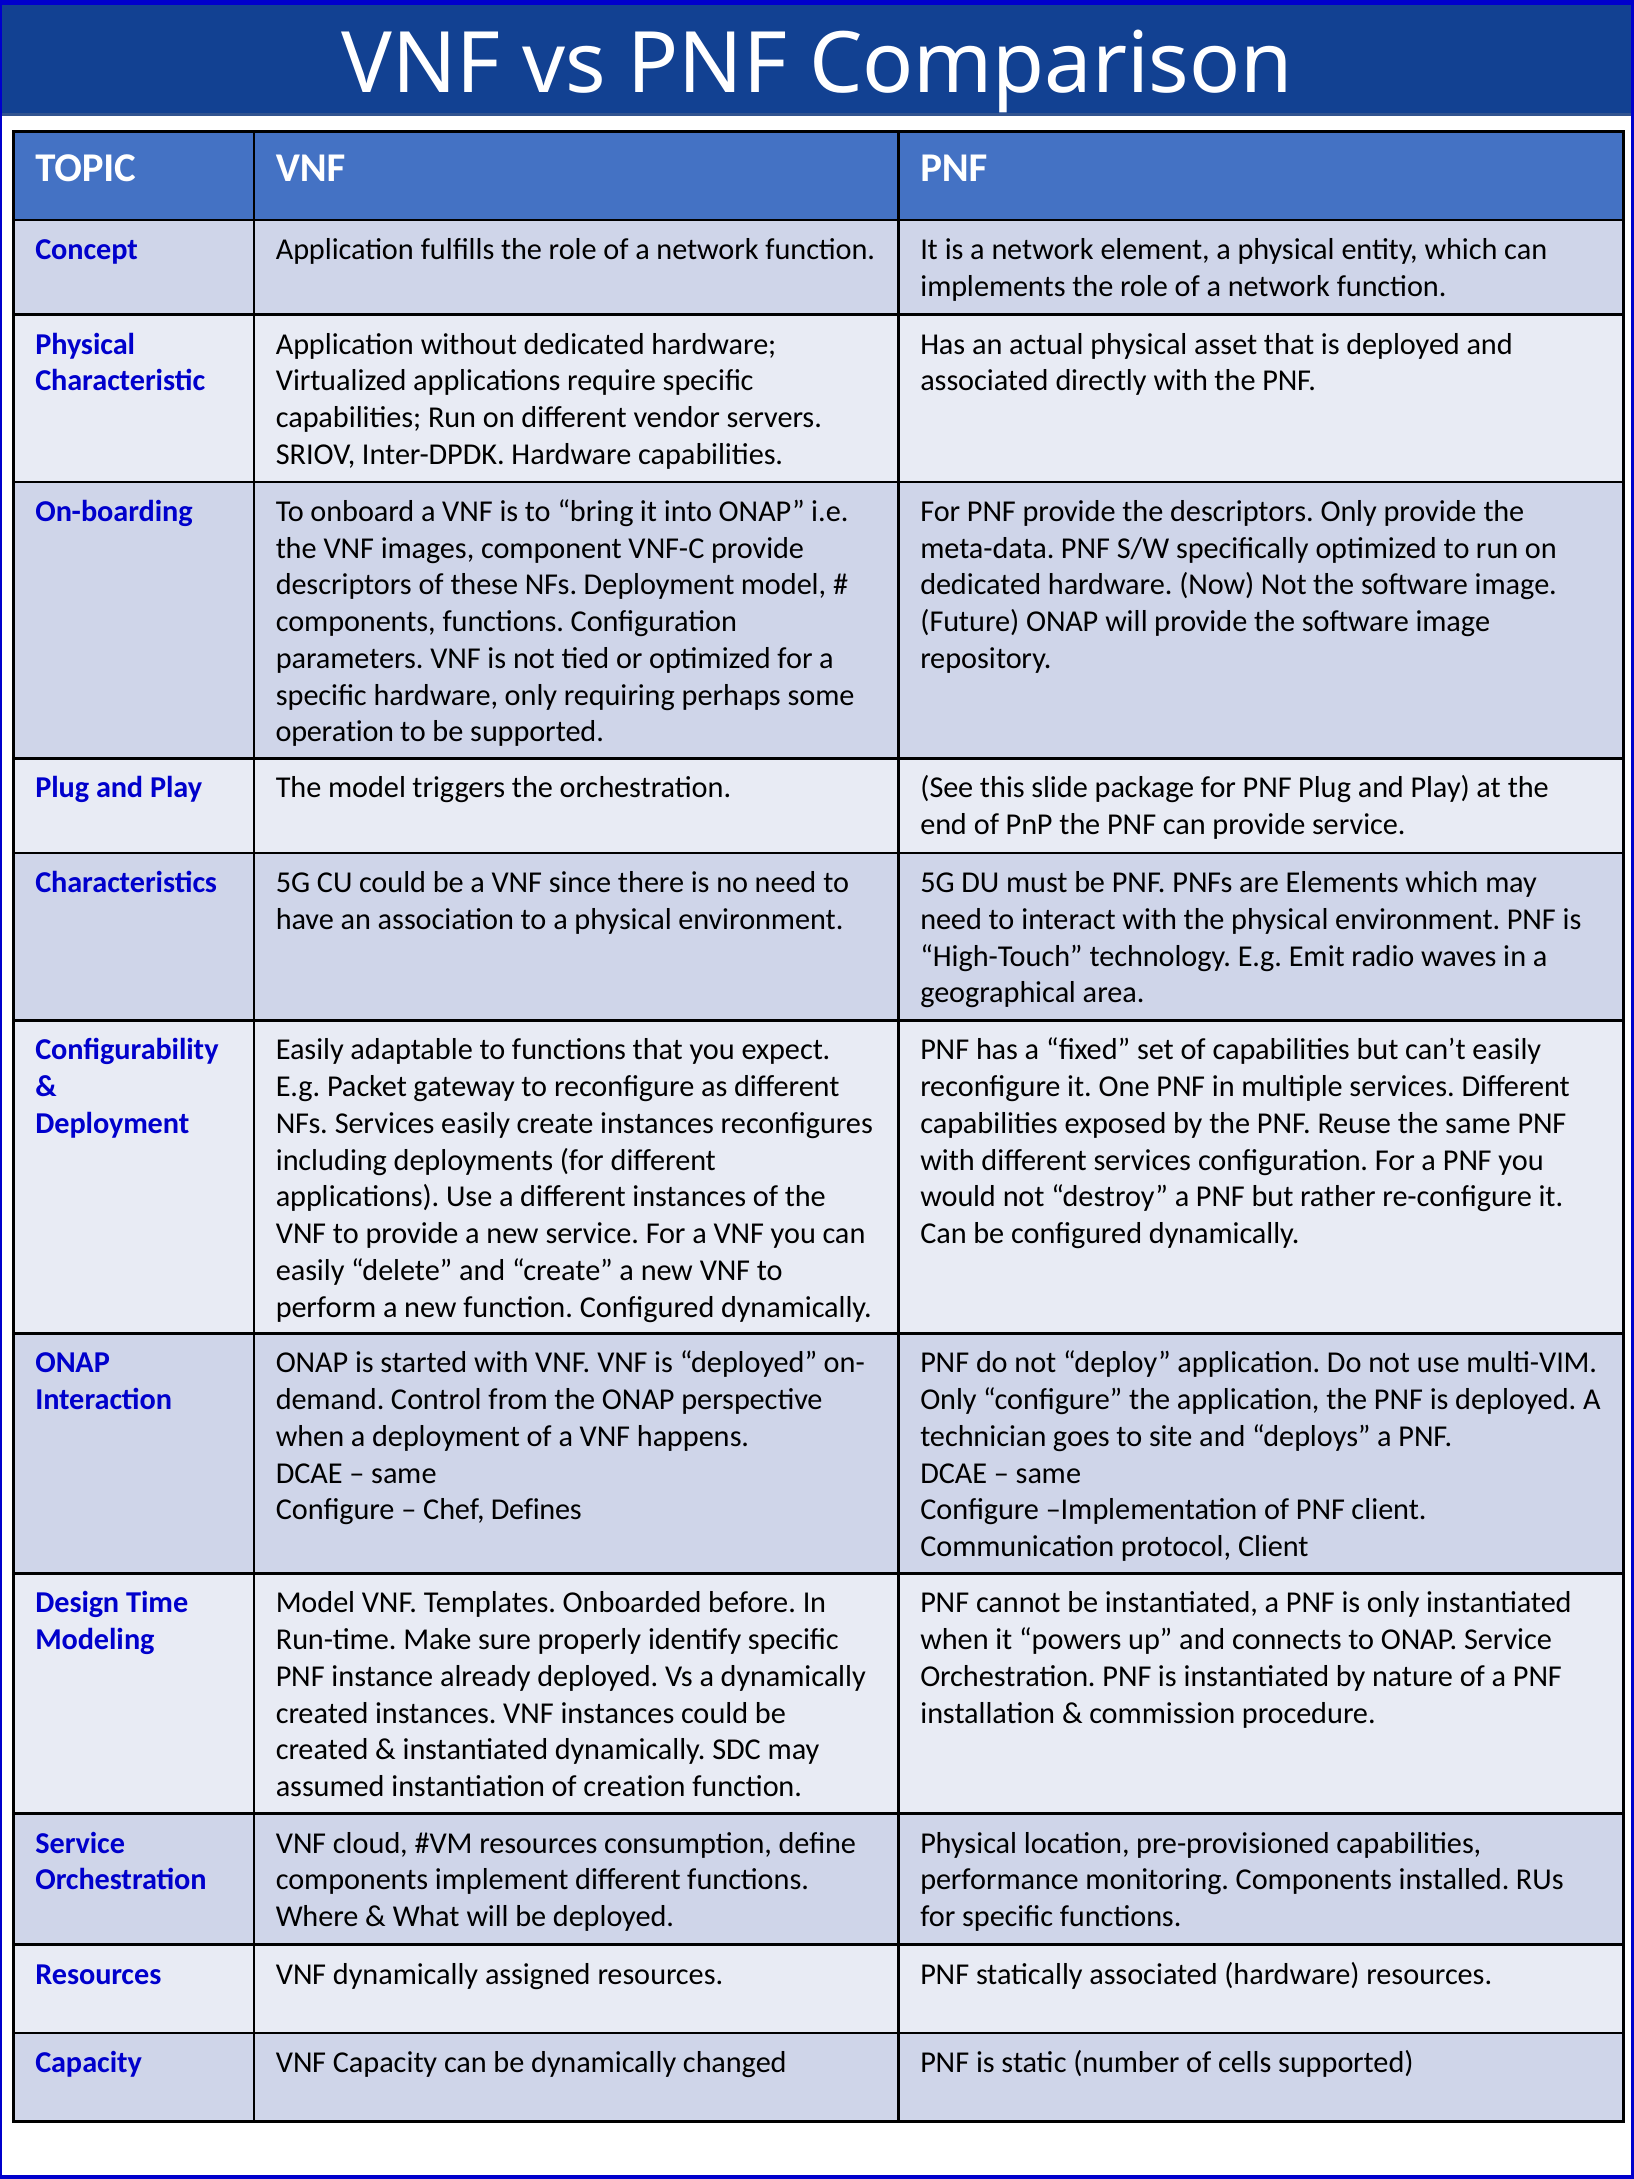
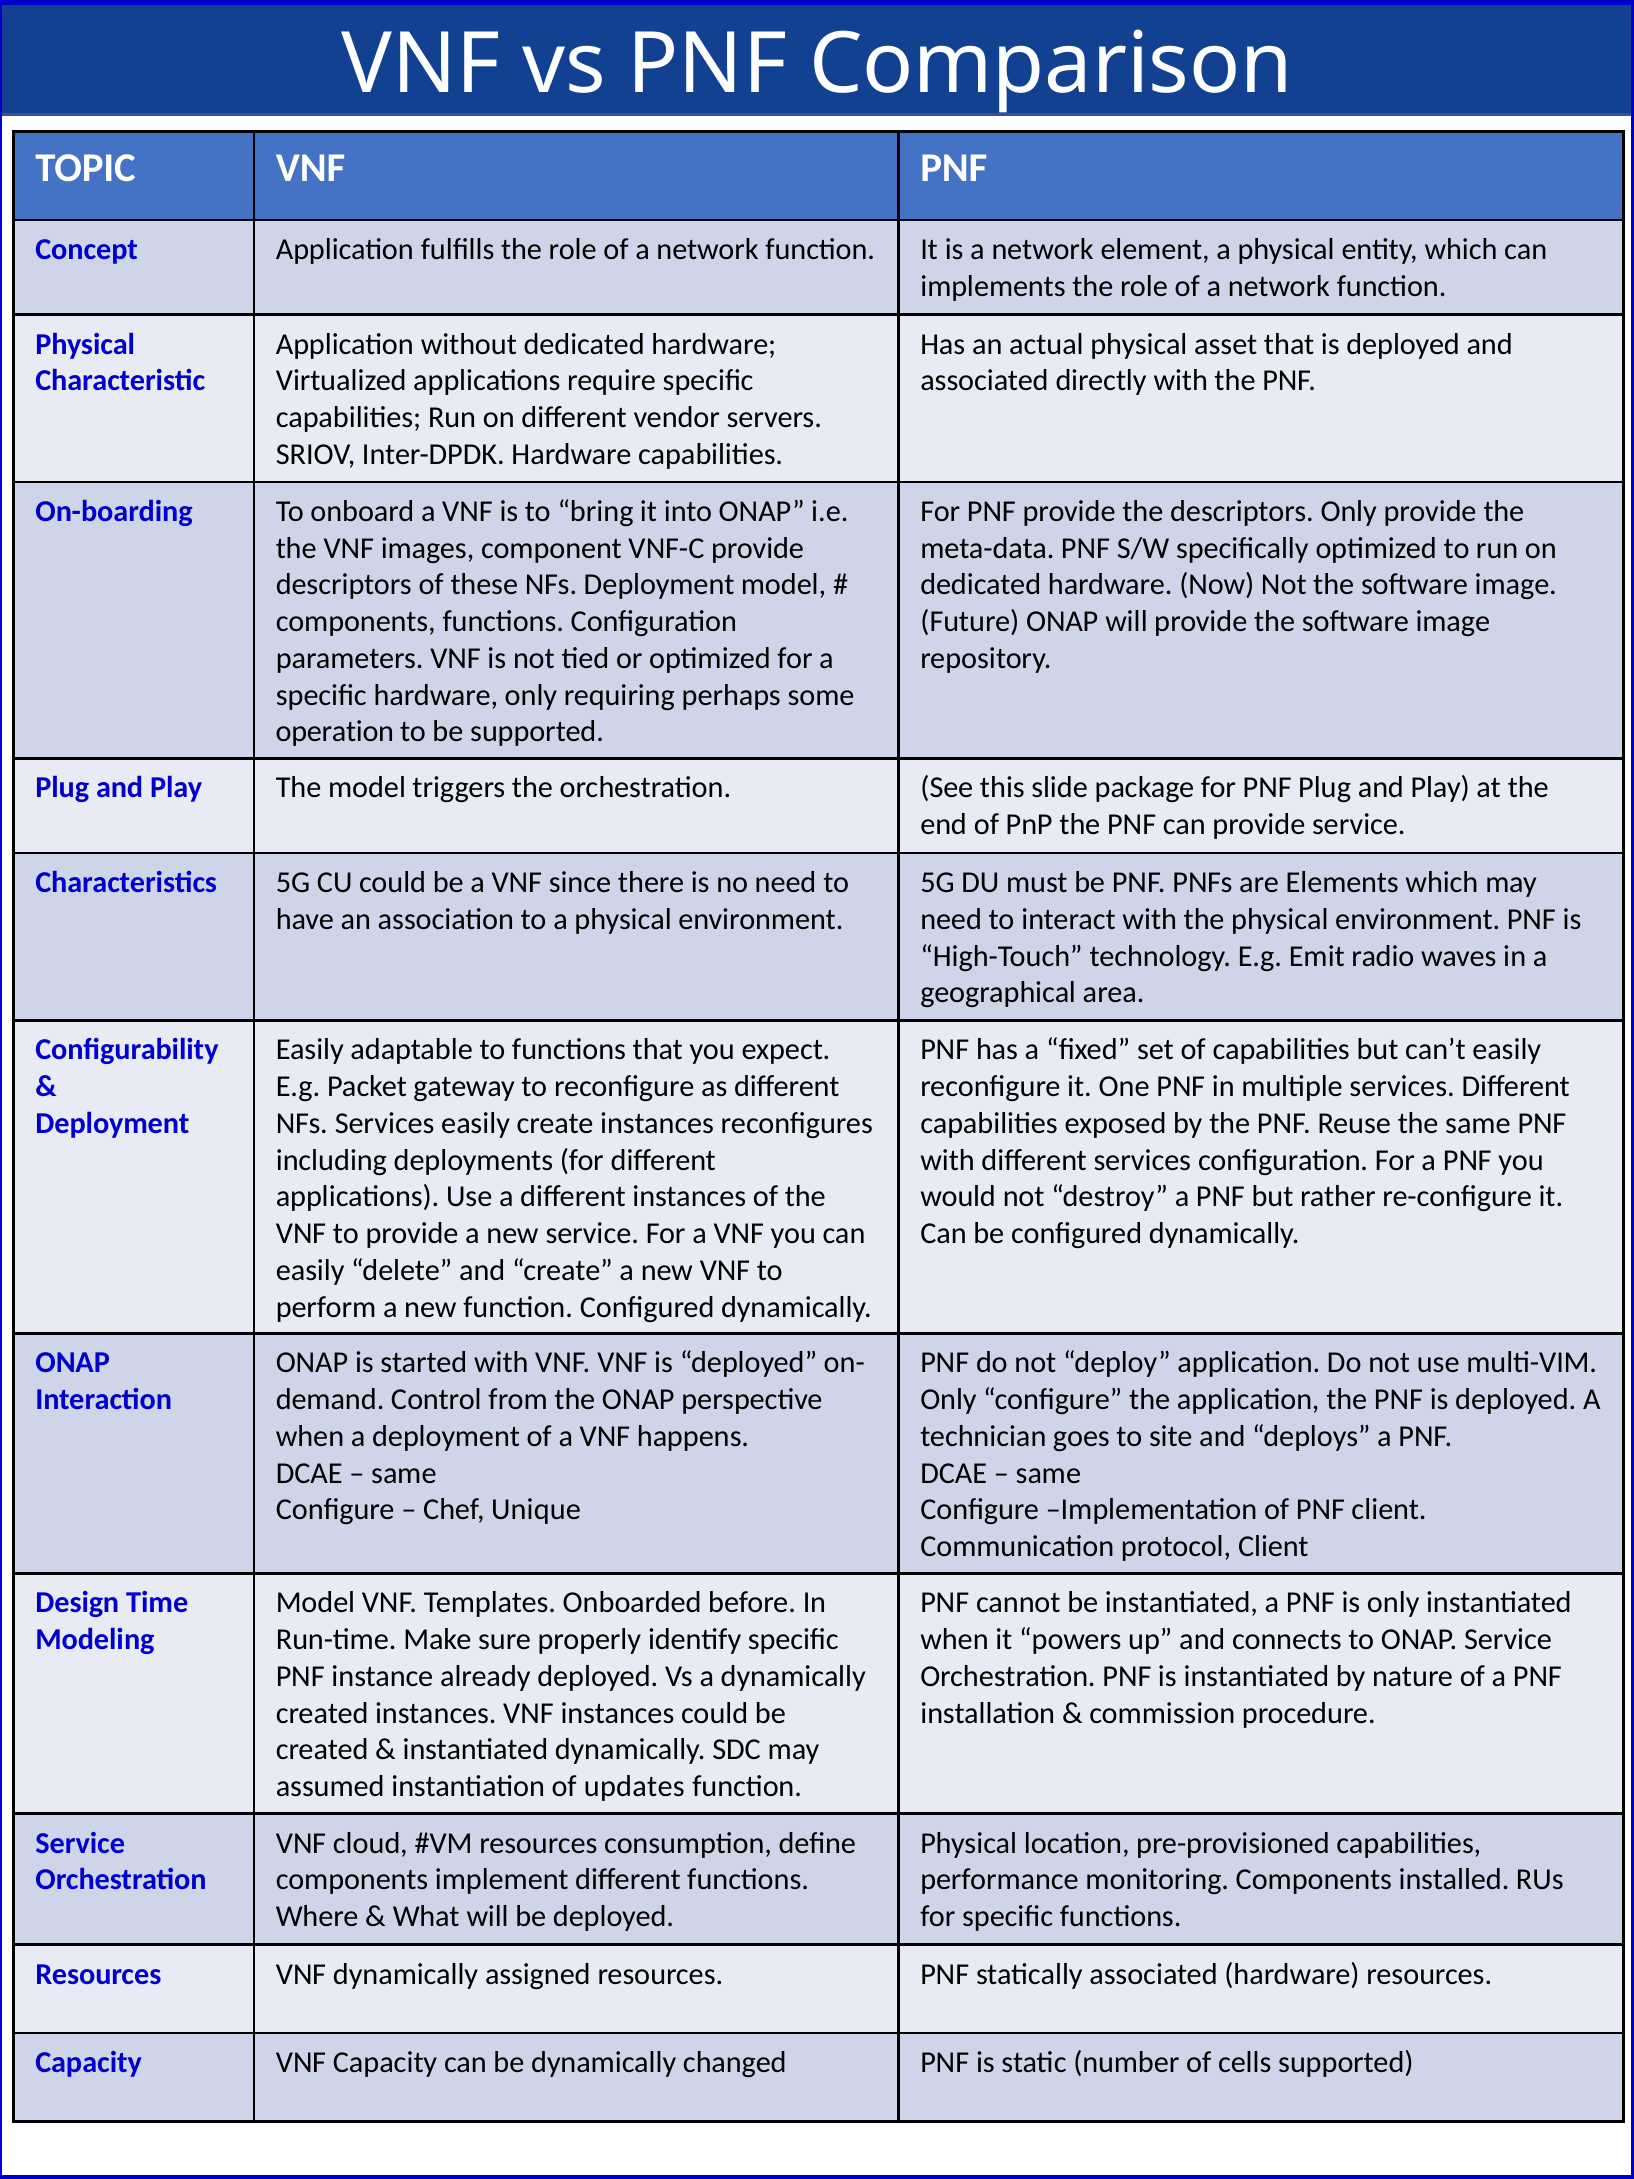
Defines: Defines -> Unique (536, 1509)
creation: creation -> updates (634, 1786)
